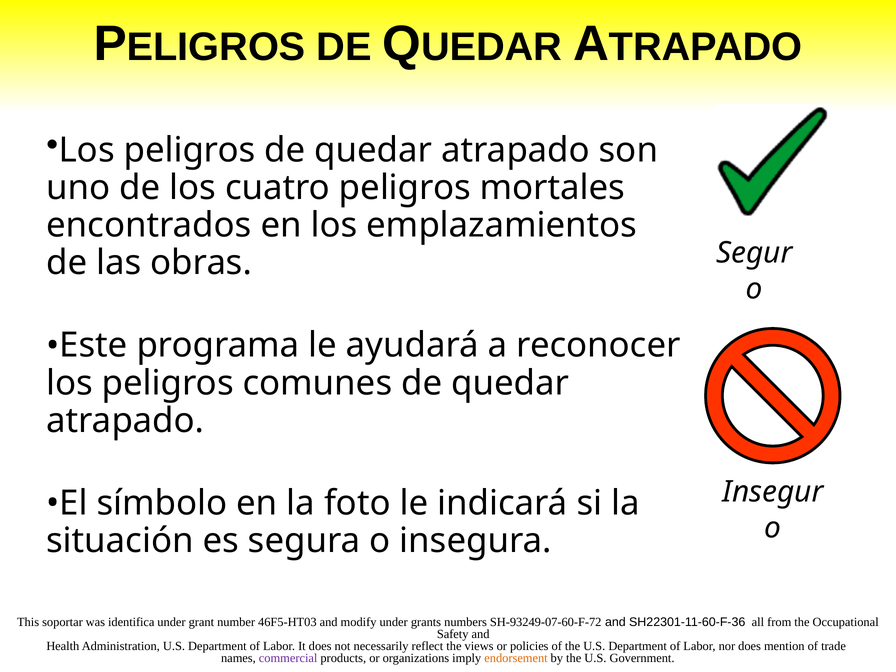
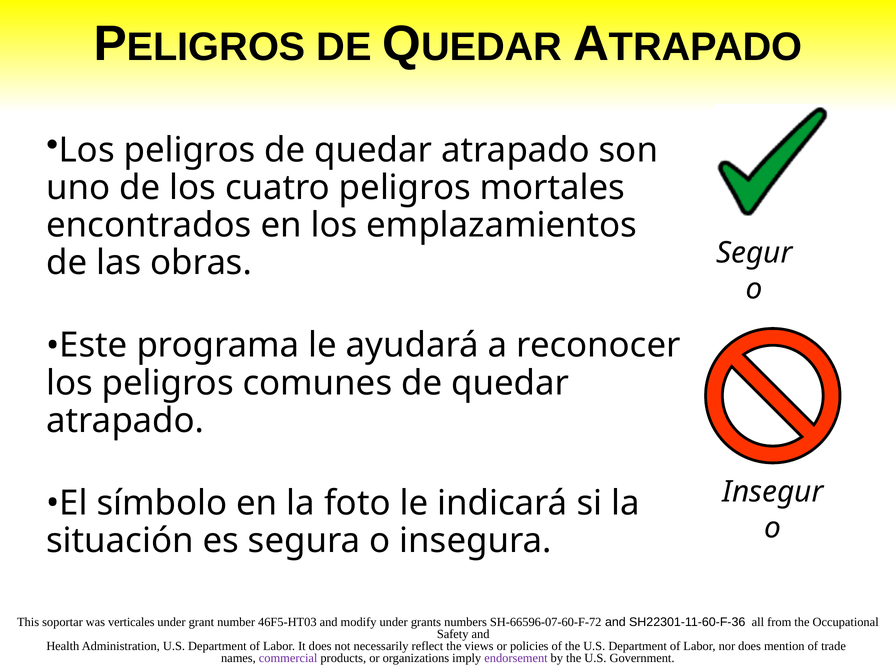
identifica: identifica -> verticales (131, 622)
SH-93249-07-60-F-72: SH-93249-07-60-F-72 -> SH-66596-07-60-F-72 (546, 622)
endorsement colour: orange -> purple (516, 658)
